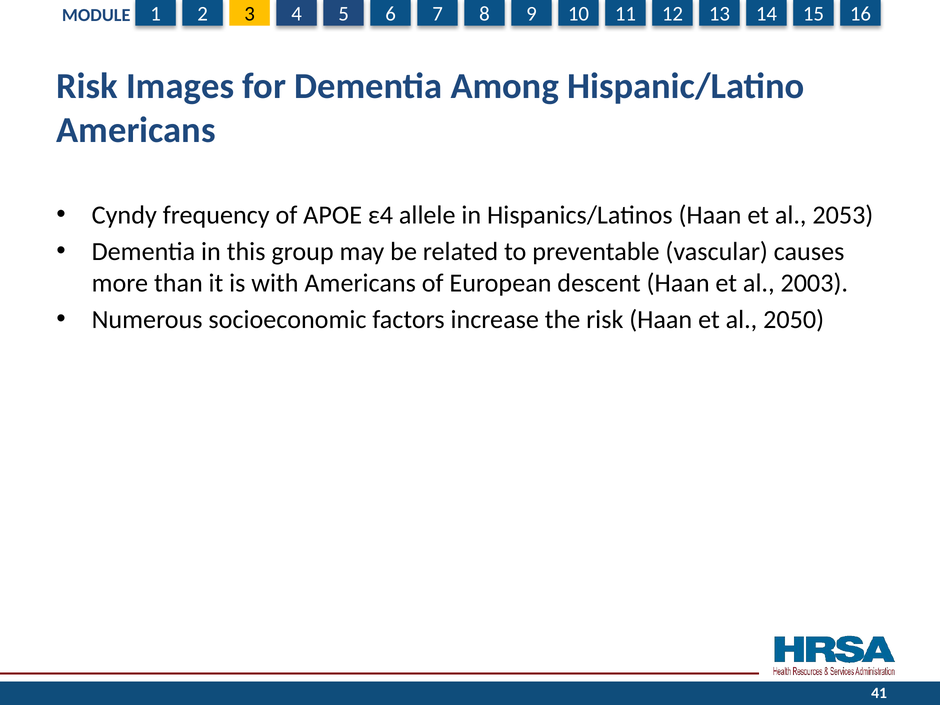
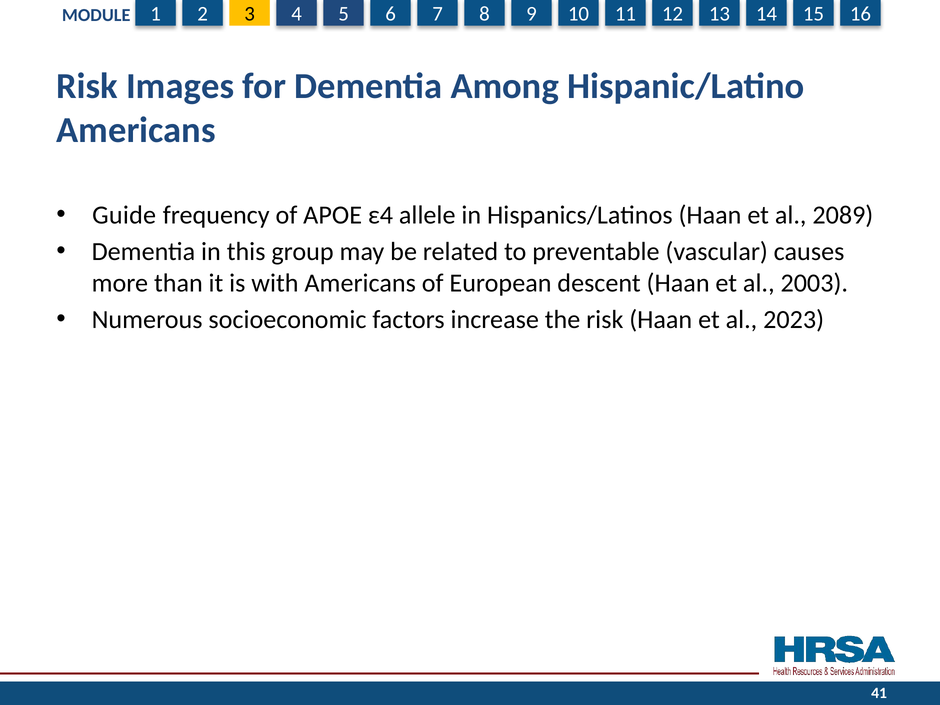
Cyndy: Cyndy -> Guide (124, 215)
2053: 2053 -> 2089 (843, 215)
2050: 2050 -> 2023 (794, 320)
